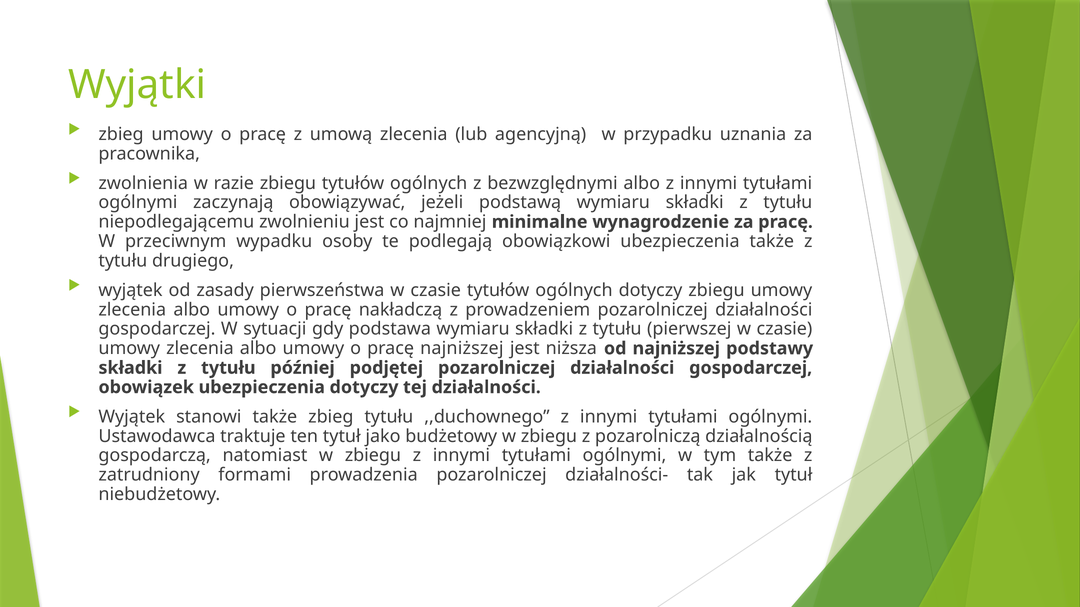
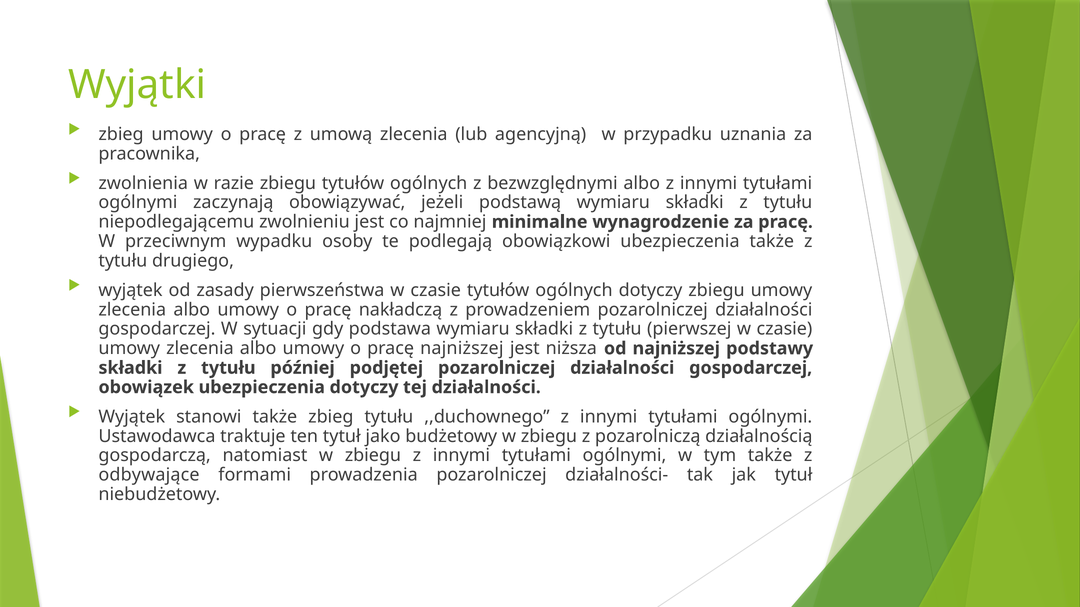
zatrudniony: zatrudniony -> odbywające (149, 475)
